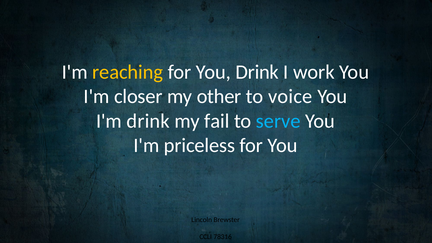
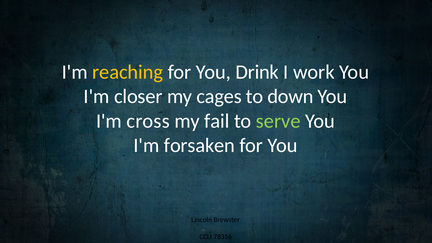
other: other -> cages (219, 97)
voice: voice -> down (290, 97)
I'm drink: drink -> cross (148, 121)
serve colour: light blue -> light green (278, 121)
priceless: priceless -> forsaken (199, 145)
